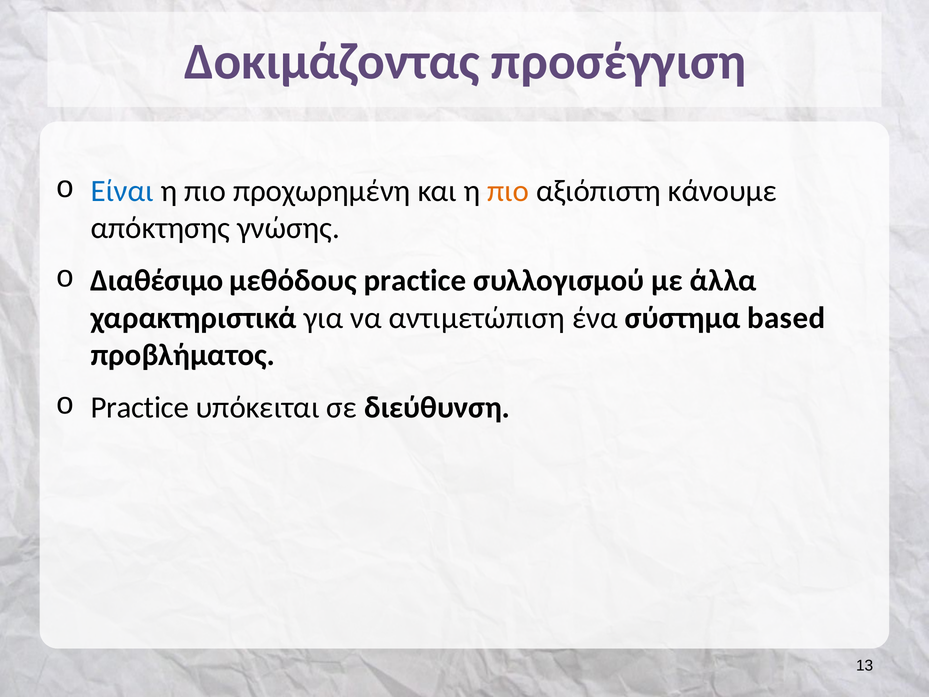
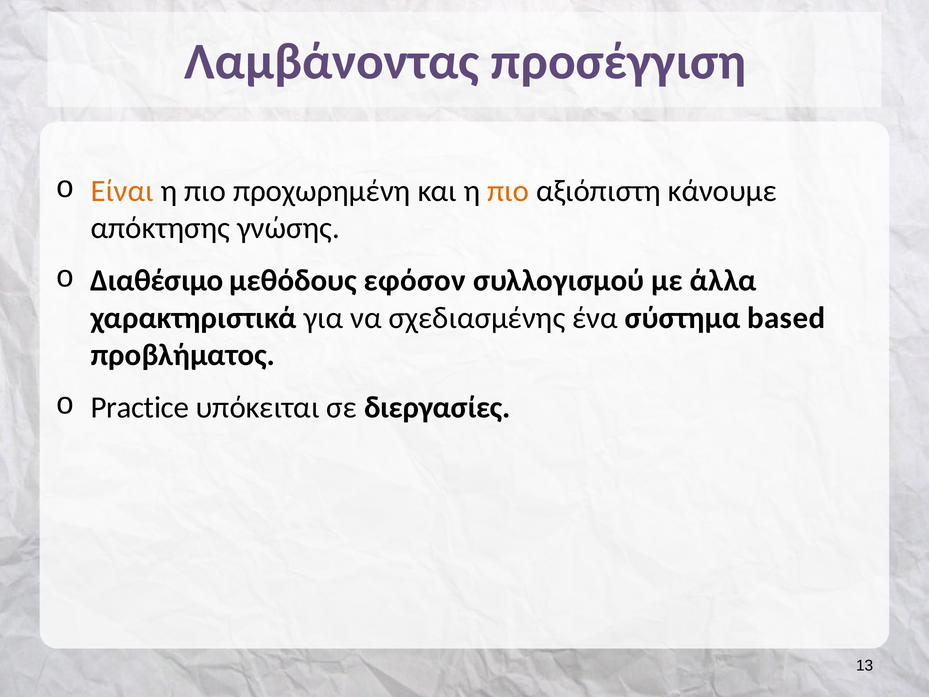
Δοκιμάζοντας: Δοκιμάζοντας -> Λαμβάνοντας (332, 62)
Είναι colour: blue -> orange (122, 191)
μεθόδους practice: practice -> εφόσον (415, 281)
αντιμετώπιση: αντιμετώπιση -> σχεδιασμένης (477, 318)
διεύθυνση: διεύθυνση -> διεργασίες (437, 408)
